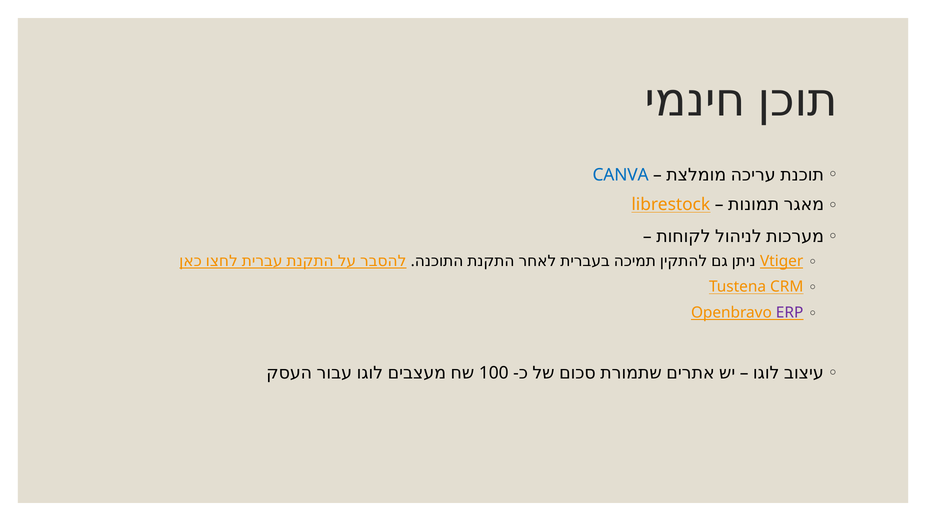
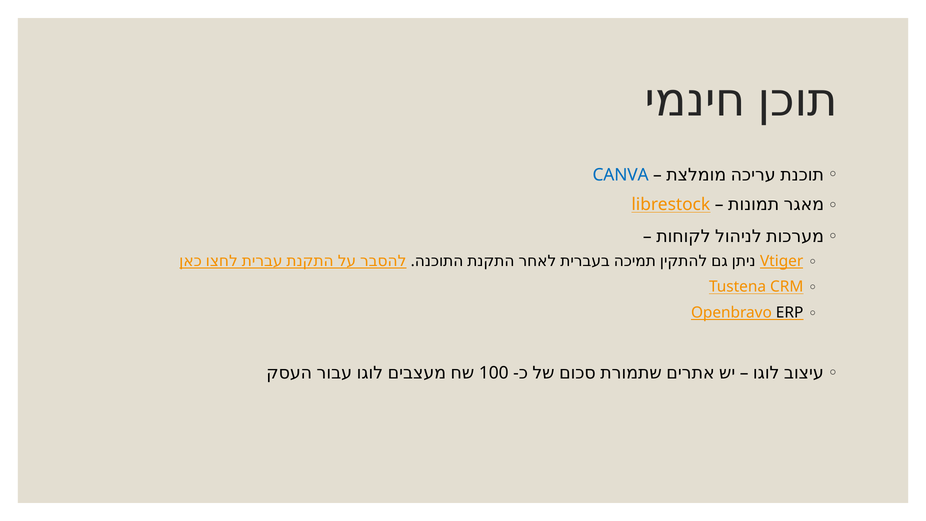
ERP colour: purple -> black (790, 313)
